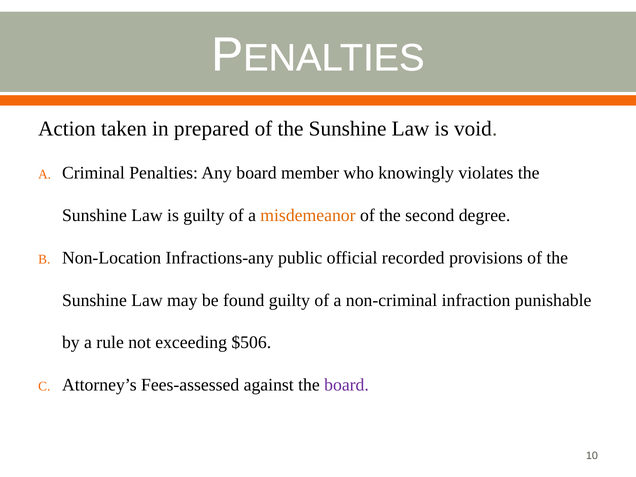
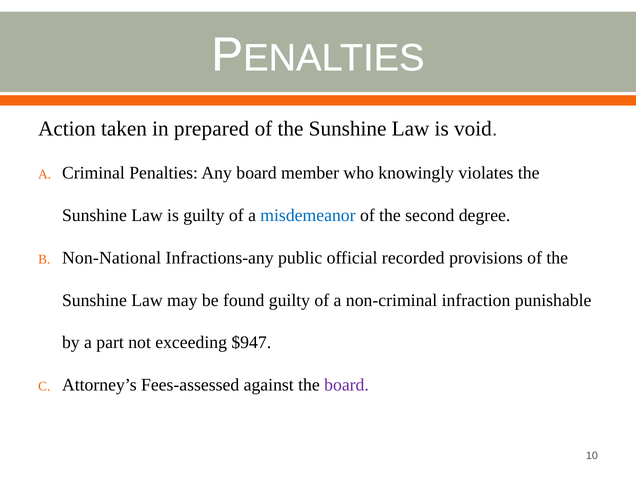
misdemeanor colour: orange -> blue (308, 215)
Non-Location: Non-Location -> Non-National (112, 258)
rule: rule -> part (110, 343)
$506: $506 -> $947 (251, 343)
